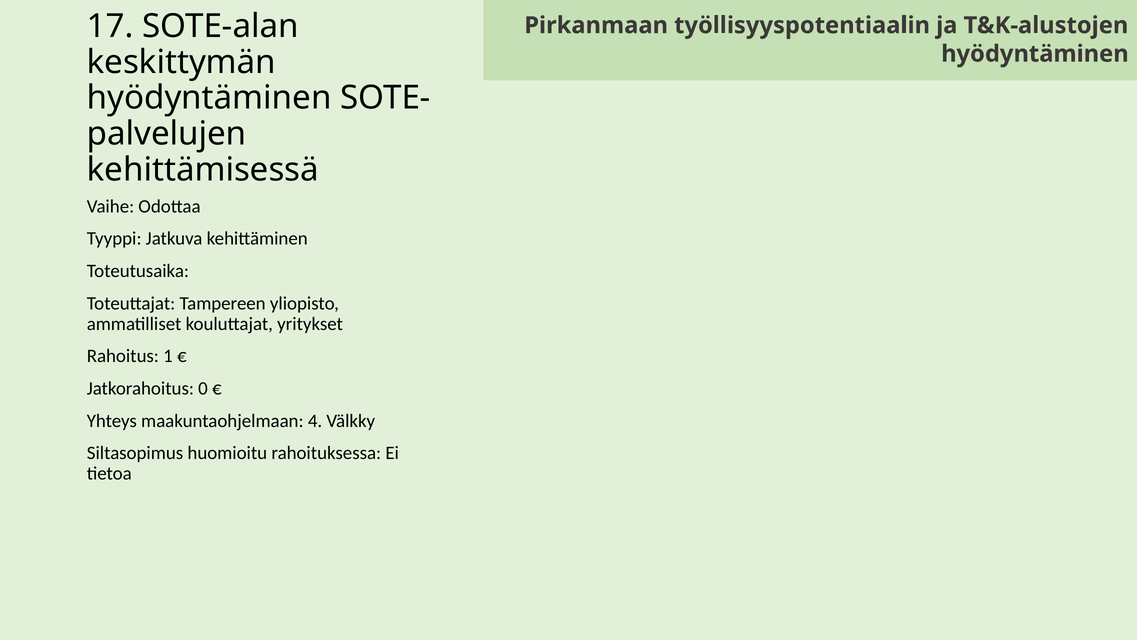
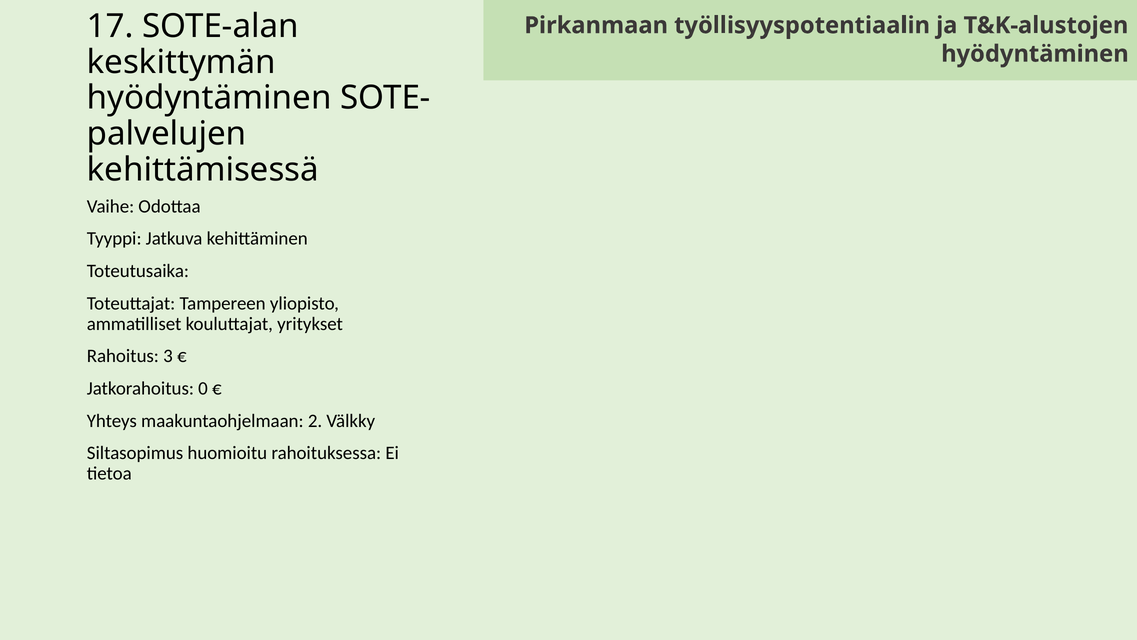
1: 1 -> 3 (168, 356)
4: 4 -> 2 (315, 420)
